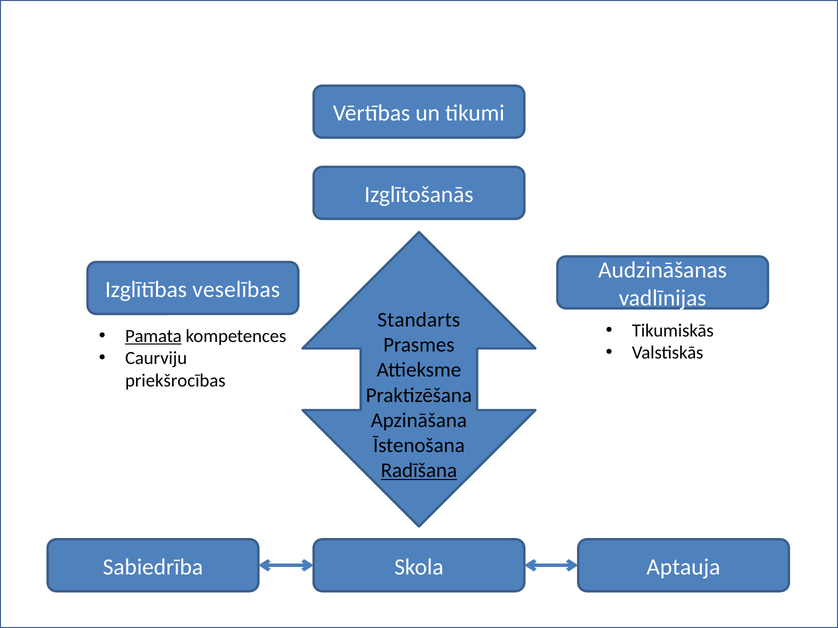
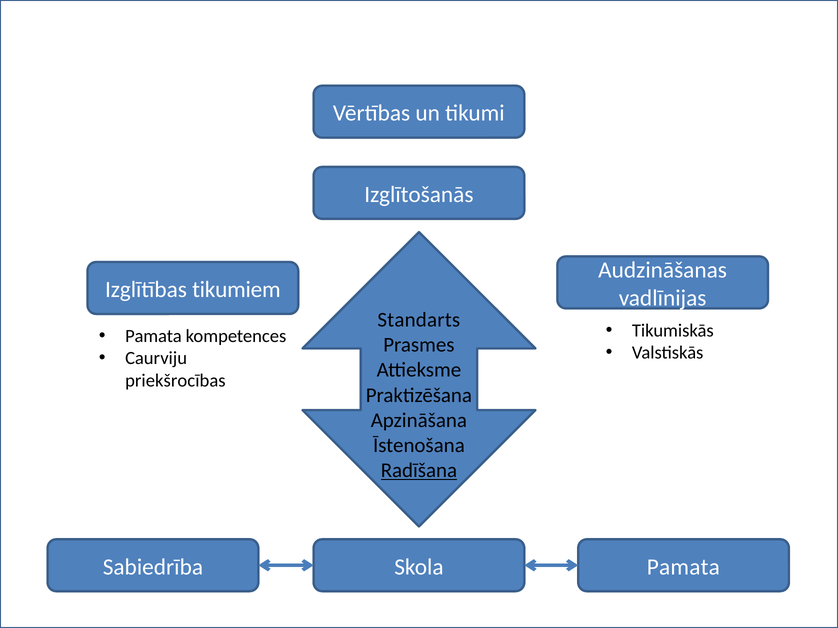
veselības: veselības -> tikumiem (236, 290)
Pamata underline: present -> none (153, 336)
Skola Aptauja: Aptauja -> Pamata (683, 567)
